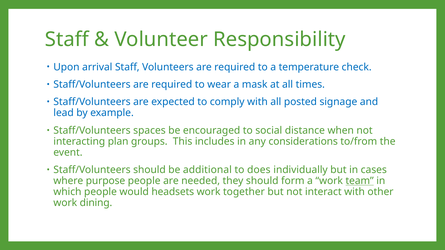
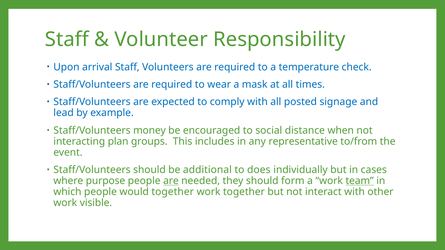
spaces: spaces -> money (149, 131)
considerations: considerations -> representative (303, 142)
are underline: none -> present (171, 181)
would headsets: headsets -> together (173, 192)
dining: dining -> visible (96, 203)
